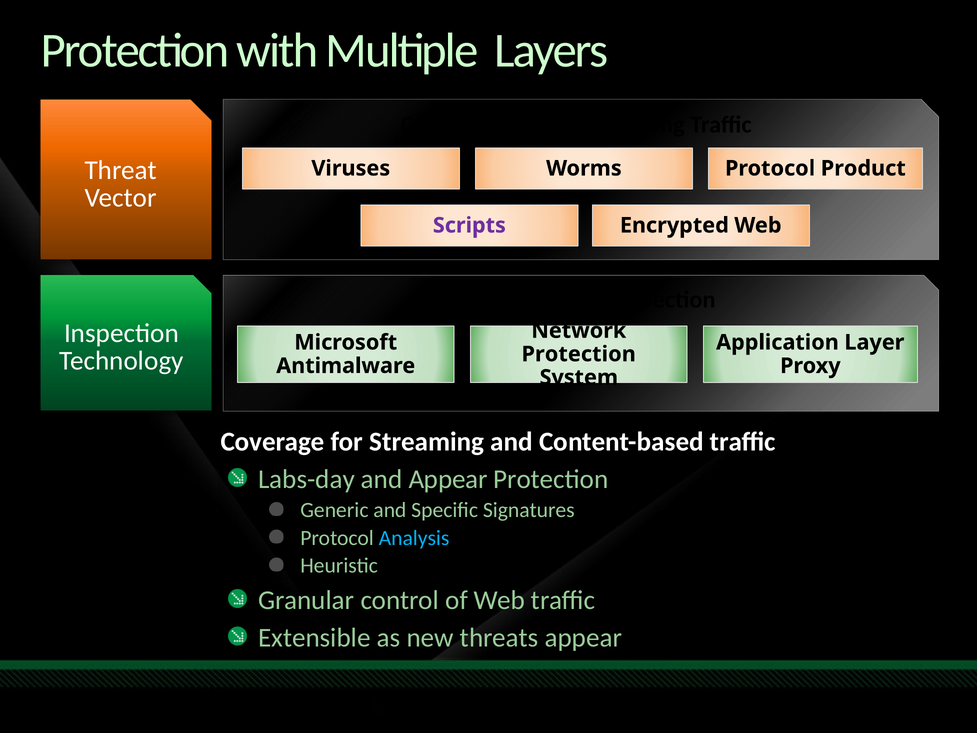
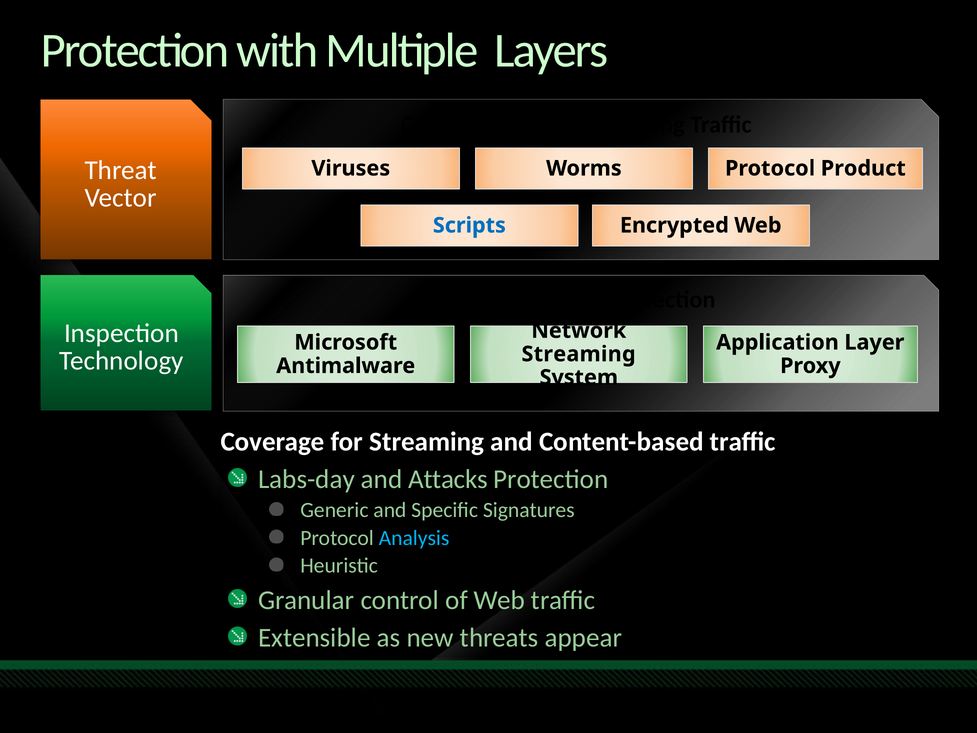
Scripts colour: purple -> blue (469, 225)
Protection: Protection -> Streaming (579, 354)
and Appear: Appear -> Attacks (448, 479)
